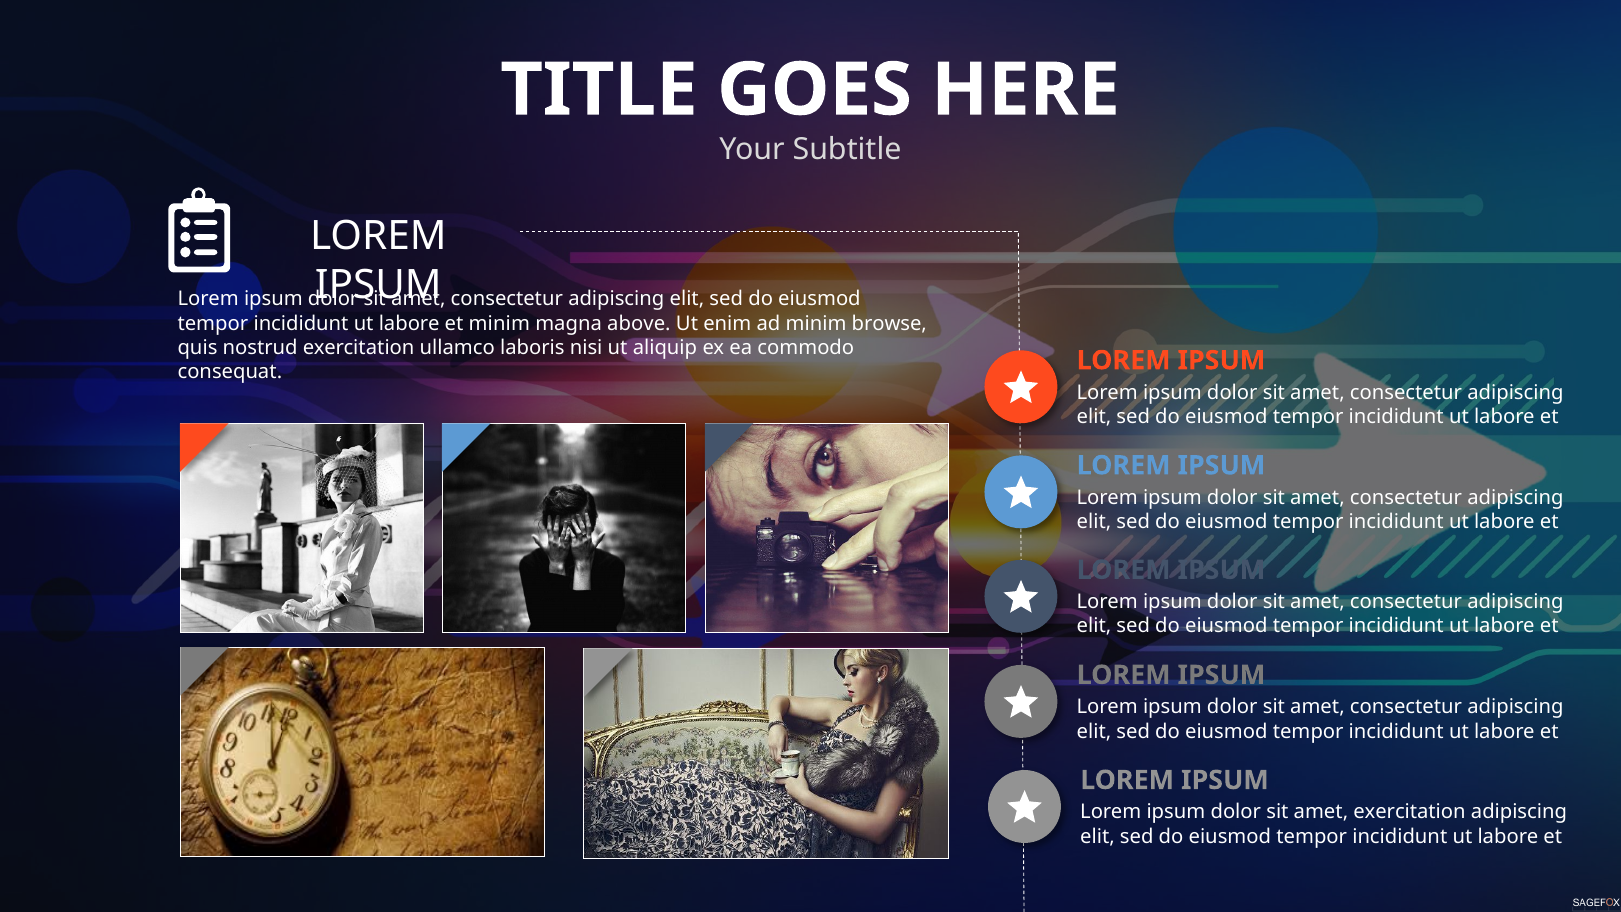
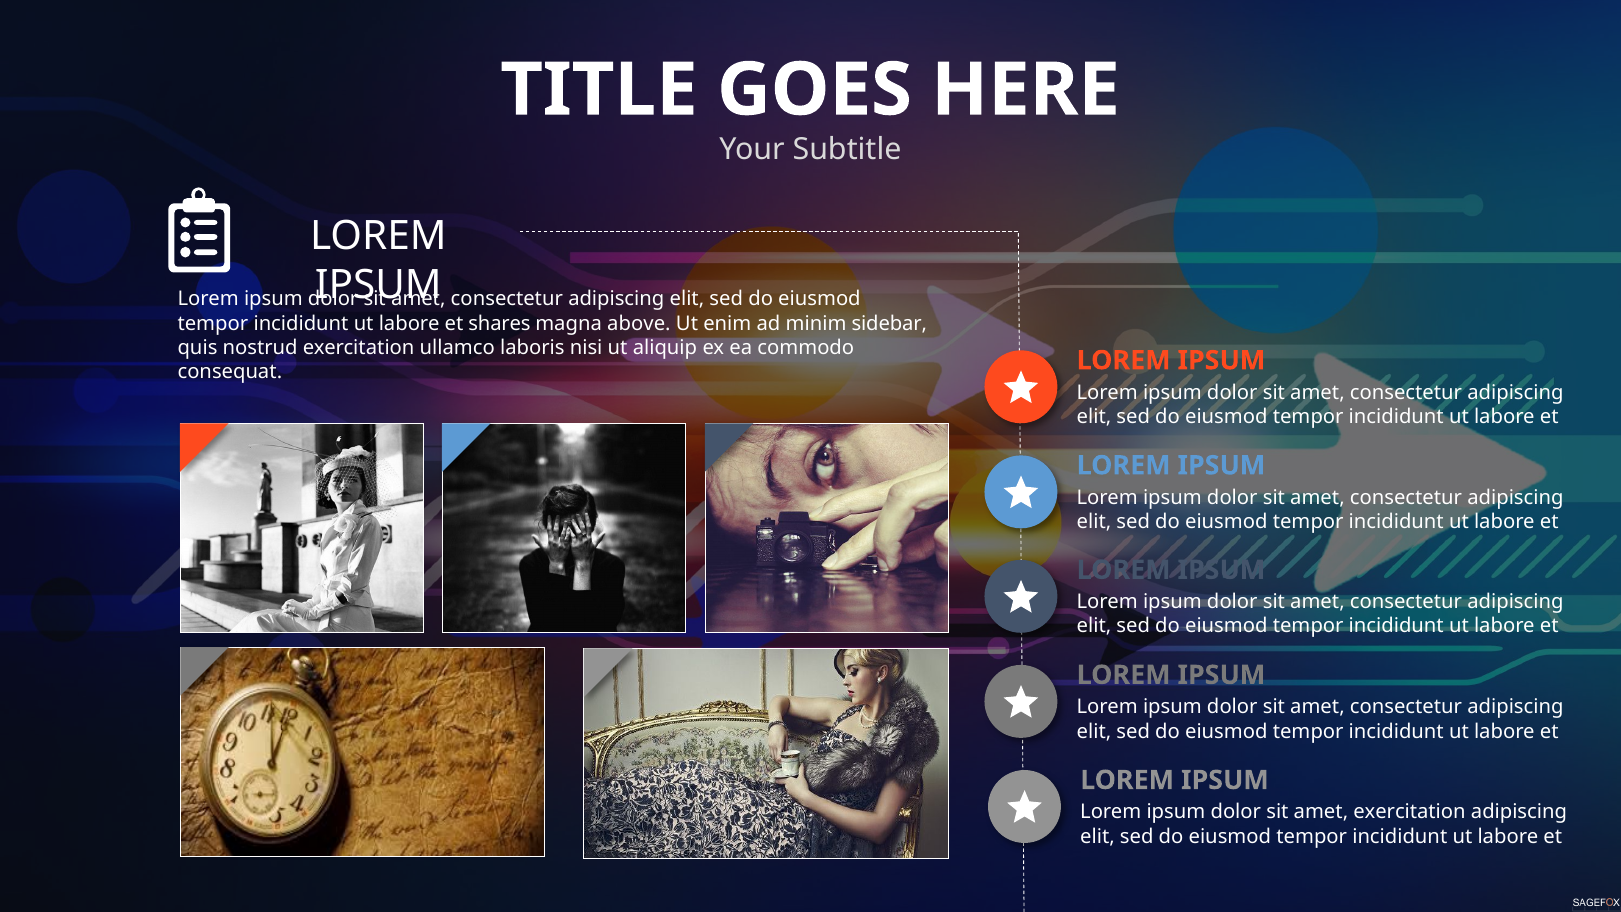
et minim: minim -> shares (499, 323)
browse: browse -> sidebar (889, 323)
